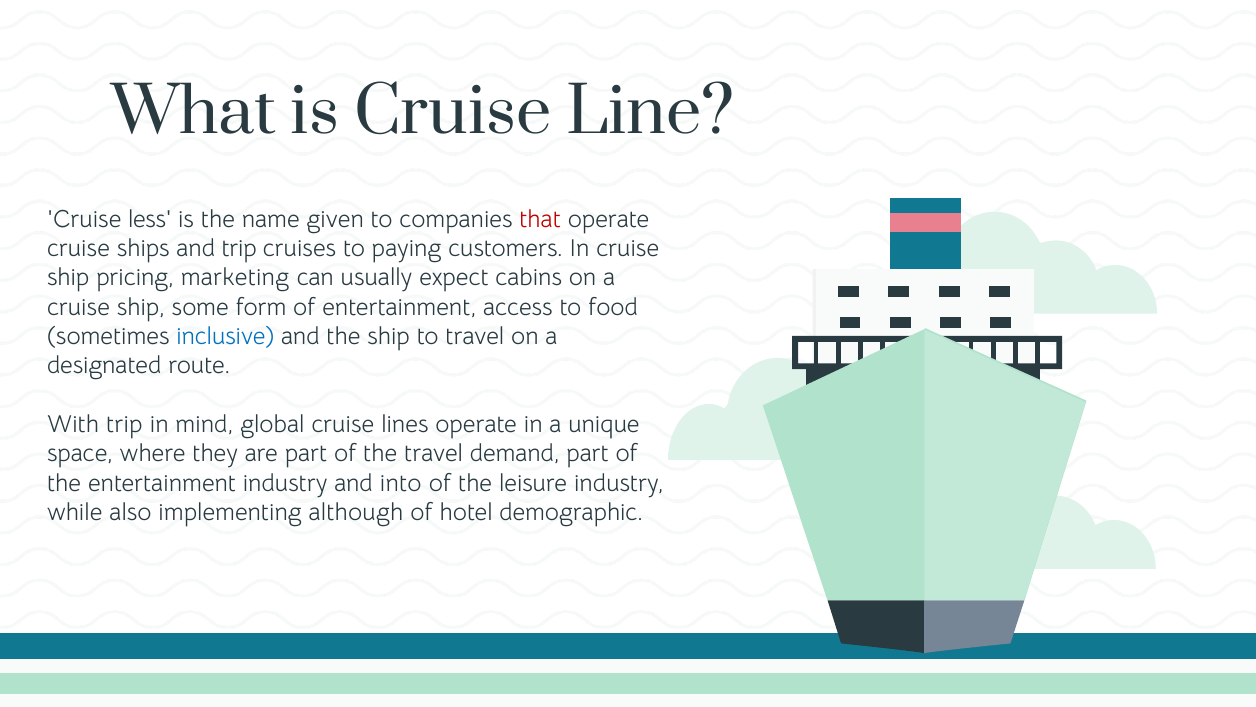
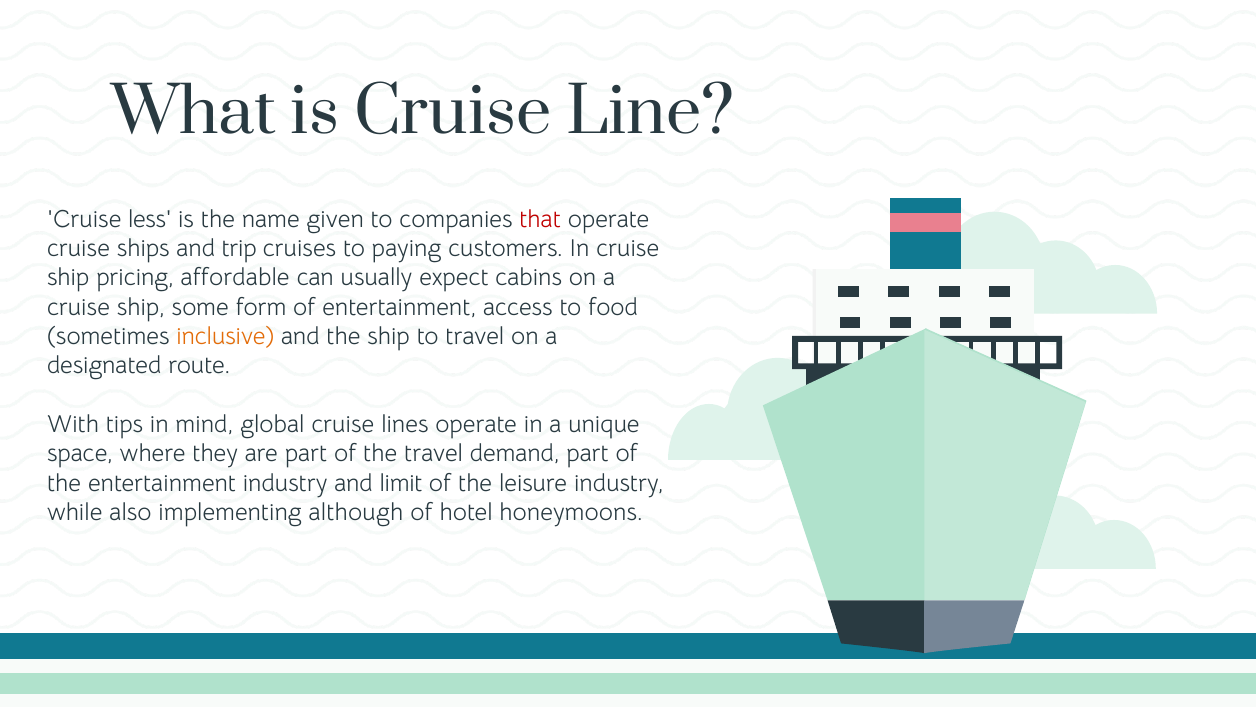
marketing: marketing -> affordable (235, 278)
inclusive colour: blue -> orange (225, 336)
With trip: trip -> tips (124, 424)
into: into -> limit (401, 483)
demographic: demographic -> honeymoons (571, 512)
